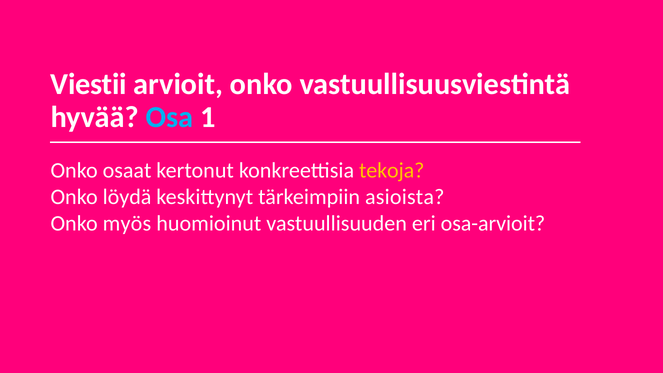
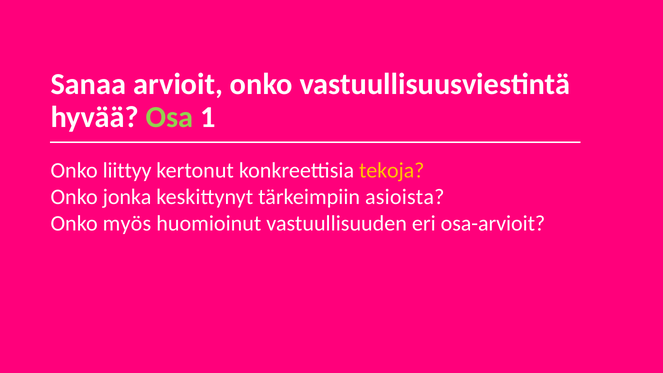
Viestii: Viestii -> Sanaa (88, 84)
Osa colour: light blue -> light green (170, 117)
osaat: osaat -> liittyy (127, 171)
löydä: löydä -> jonka (127, 197)
